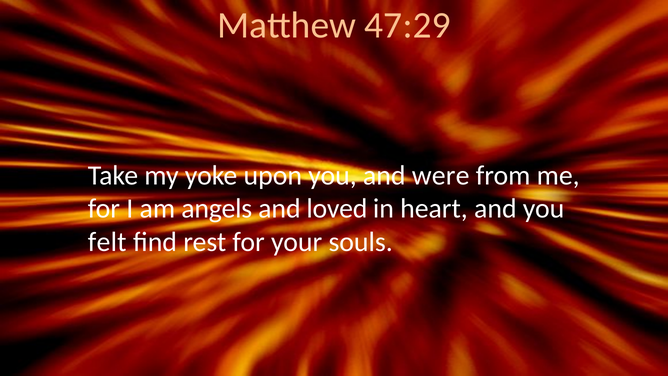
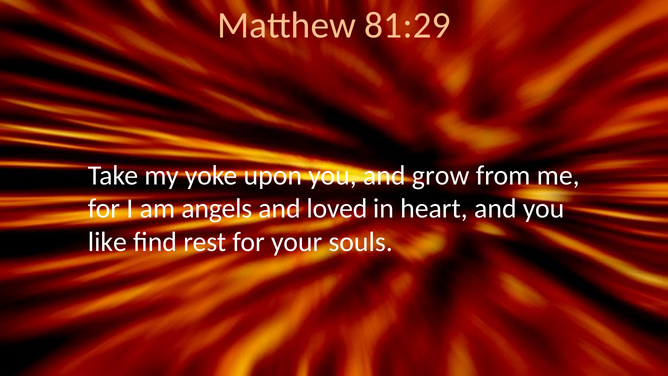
47:29: 47:29 -> 81:29 (408, 25)
were: were -> grow (441, 175)
felt: felt -> like (107, 242)
